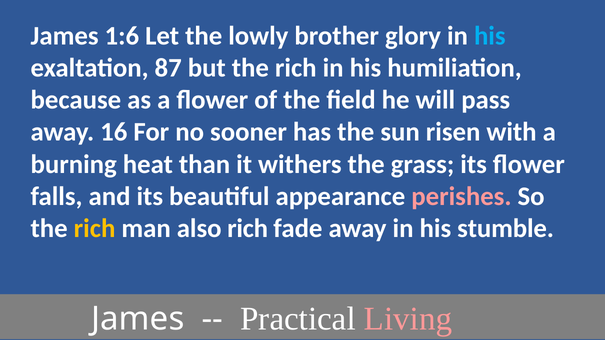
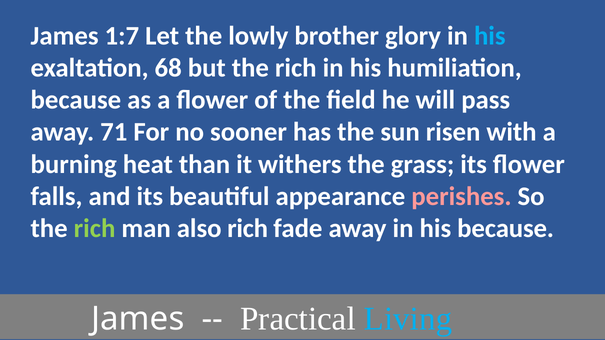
1:6: 1:6 -> 1:7 (122, 36)
87: 87 -> 68 (168, 68)
16: 16 -> 71 (114, 132)
rich colour: yellow -> light green (95, 229)
his stumble: stumble -> because (506, 229)
Living colour: pink -> light blue (408, 319)
